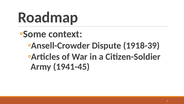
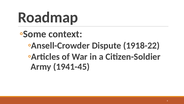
1918-39: 1918-39 -> 1918-22 (141, 45)
